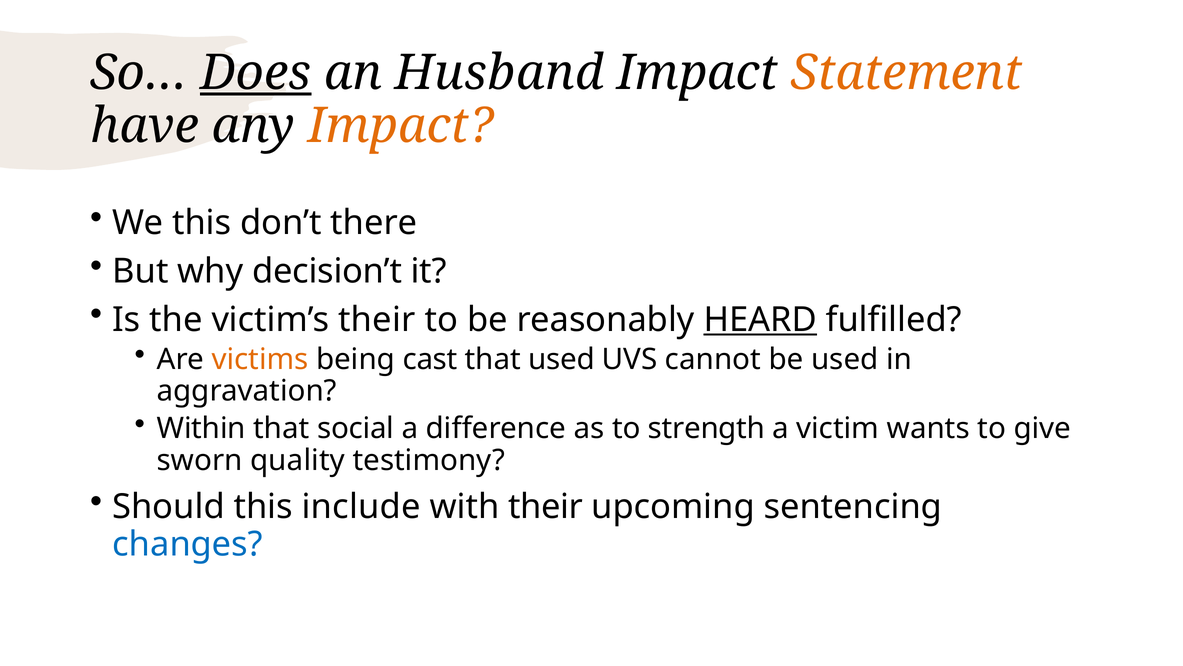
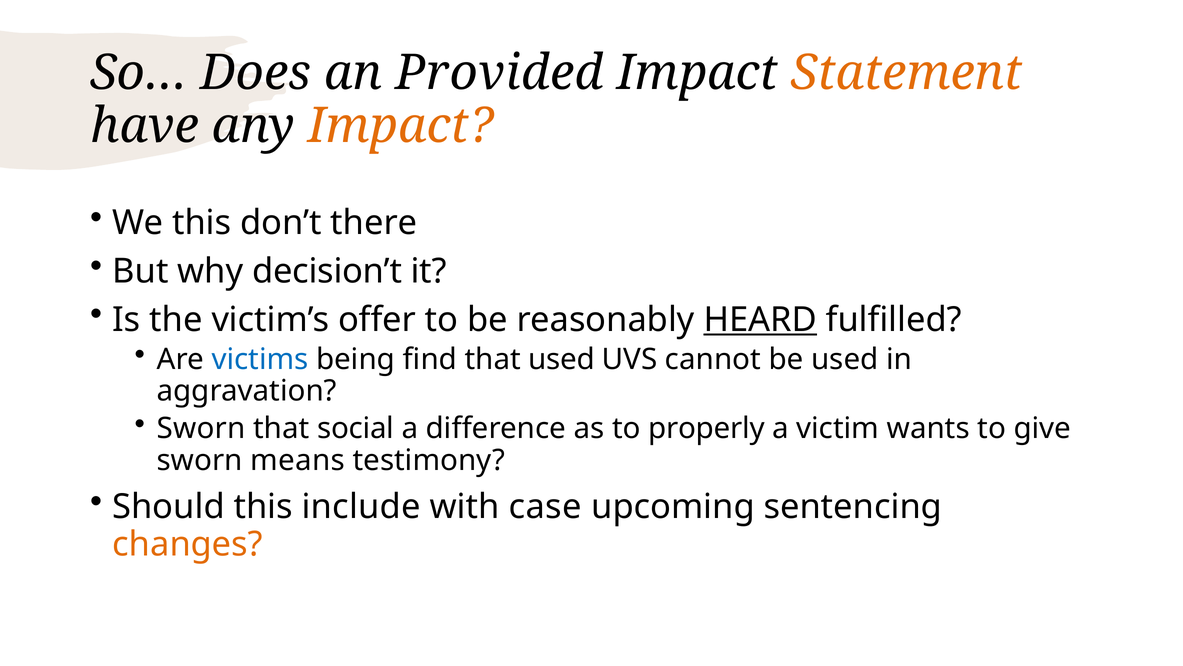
Does underline: present -> none (256, 73)
Husband: Husband -> Provided (499, 73)
victim’s their: their -> offer (377, 319)
victims colour: orange -> blue (260, 359)
cast: cast -> find (430, 359)
Within: Within -> Sworn (201, 428)
strength: strength -> properly (706, 428)
quality: quality -> means (298, 460)
with their: their -> case (545, 507)
changes colour: blue -> orange (188, 544)
